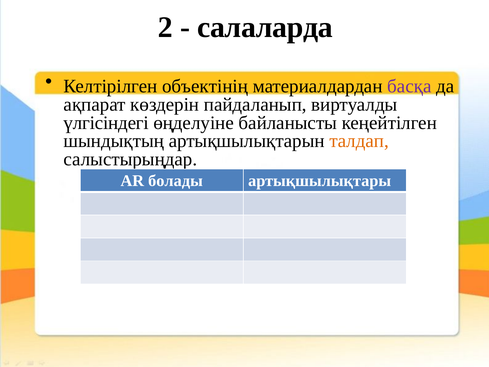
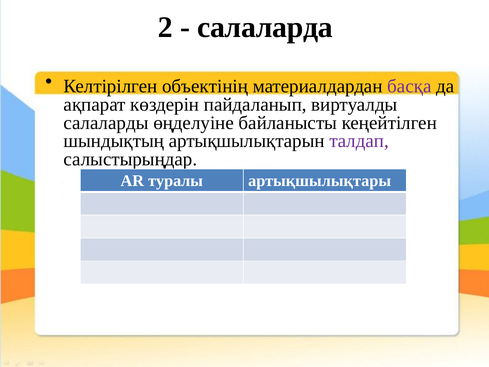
үлгісіндегі: үлгісіндегі -> салаларды (106, 123)
талдап colour: orange -> purple (359, 141)
болады: болады -> туралы (176, 181)
